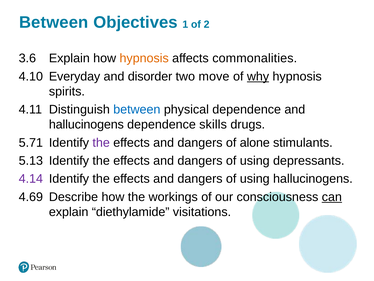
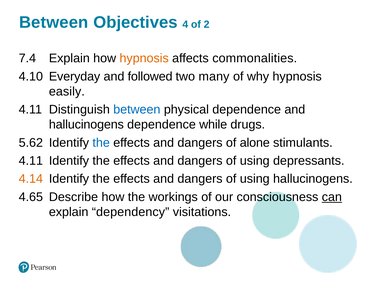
1: 1 -> 4 (185, 24)
3.6: 3.6 -> 7.4 (27, 58)
disorder: disorder -> followed (150, 76)
move: move -> many (214, 76)
why underline: present -> none (258, 76)
spirits: spirits -> easily (67, 91)
skills: skills -> while (213, 124)
5.71: 5.71 -> 5.62 (31, 142)
the colour: purple -> blue (101, 142)
5.13: 5.13 -> 4.11 (31, 160)
4.14 colour: purple -> orange (31, 179)
4.69: 4.69 -> 4.65 (31, 197)
diethylamide: diethylamide -> dependency (131, 212)
